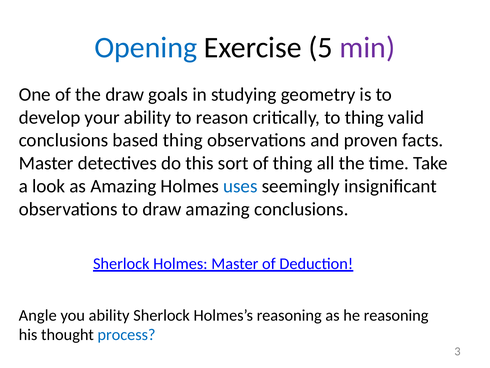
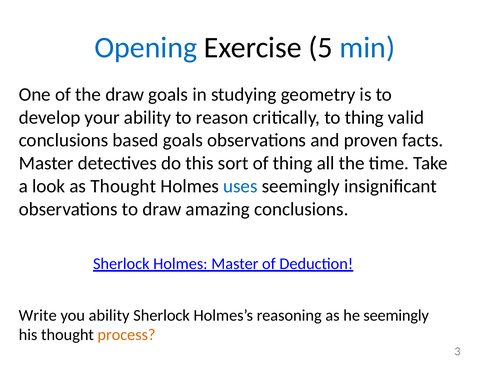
min colour: purple -> blue (367, 47)
based thing: thing -> goals (183, 140)
as Amazing: Amazing -> Thought (123, 186)
Angle: Angle -> Write (38, 315)
he reasoning: reasoning -> seemingly (396, 315)
process colour: blue -> orange (127, 334)
